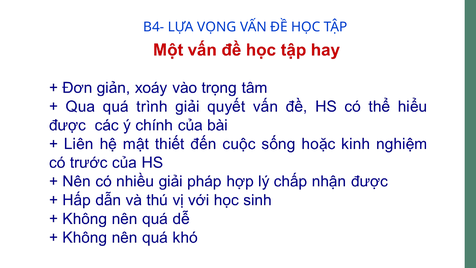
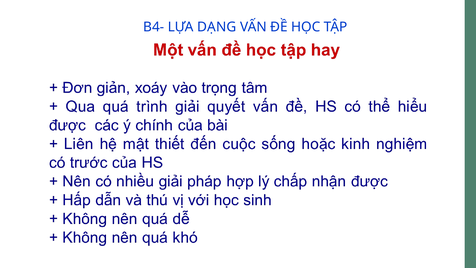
VỌNG: VỌNG -> DẠNG (217, 27)
